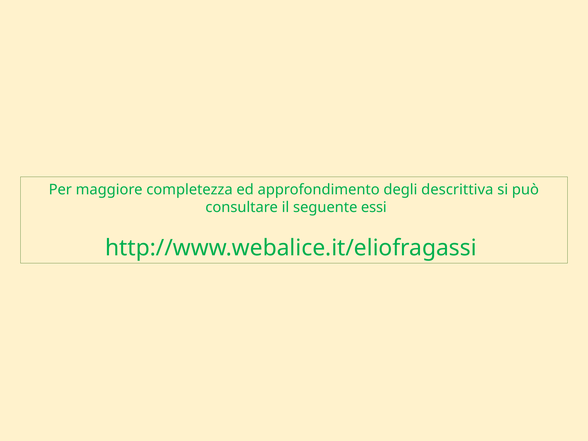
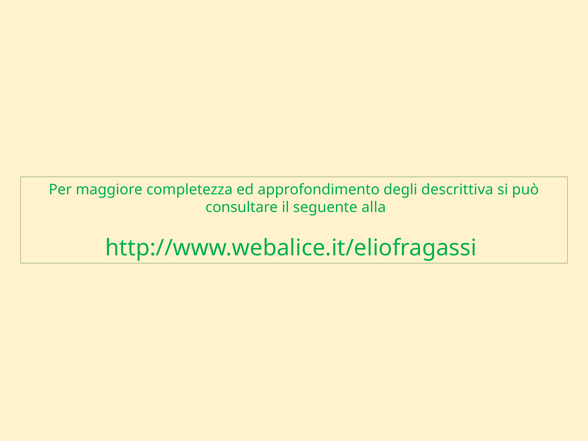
essi: essi -> alla (374, 207)
